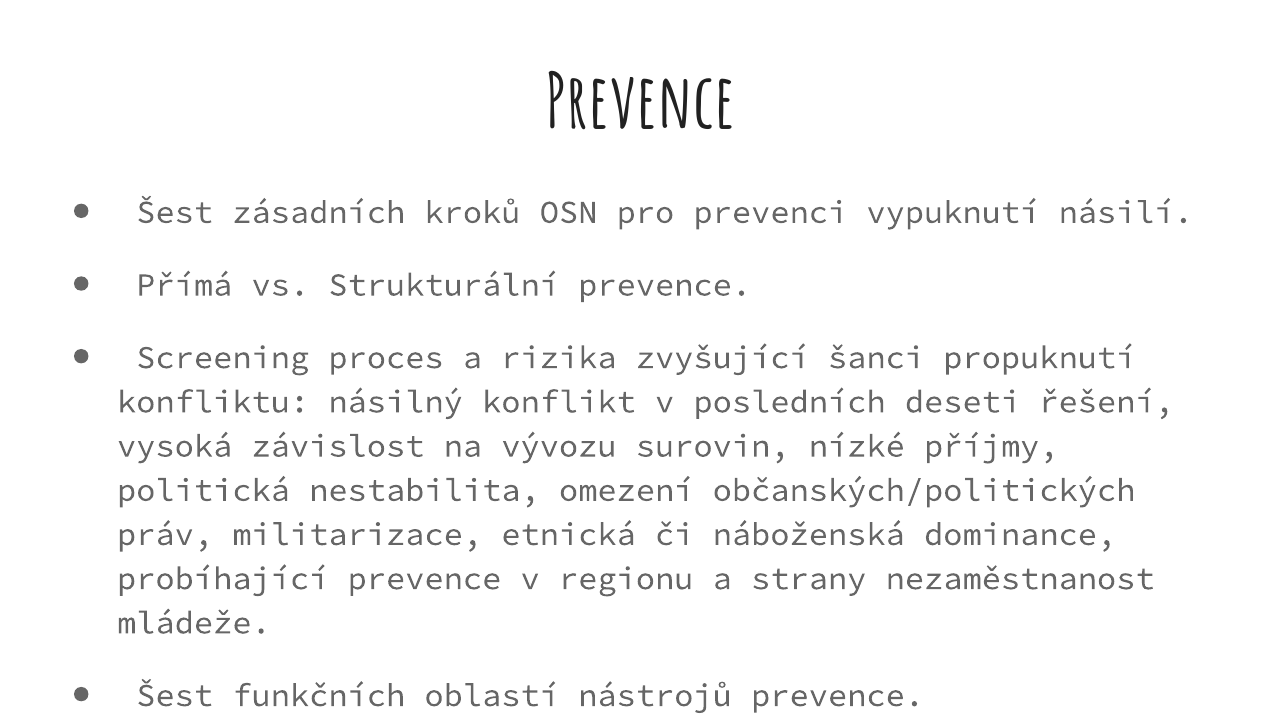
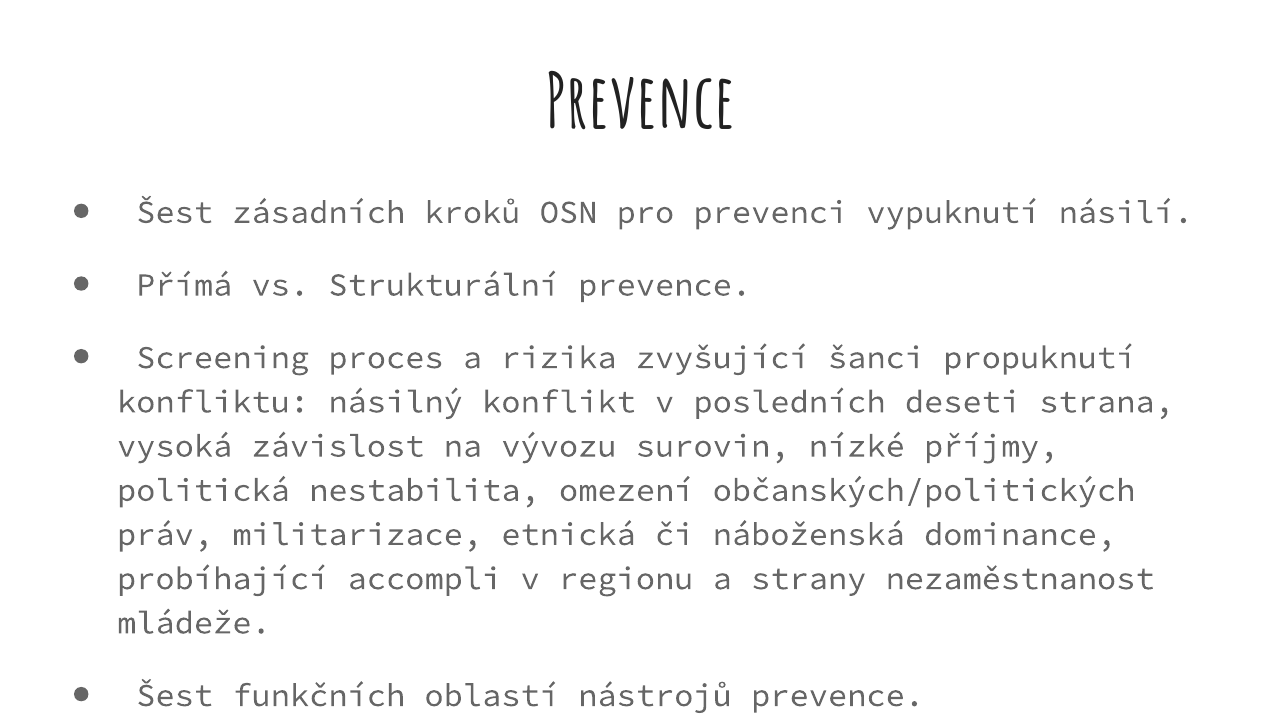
řešení: řešení -> strana (1107, 402)
probíhající prevence: prevence -> accompli (424, 578)
